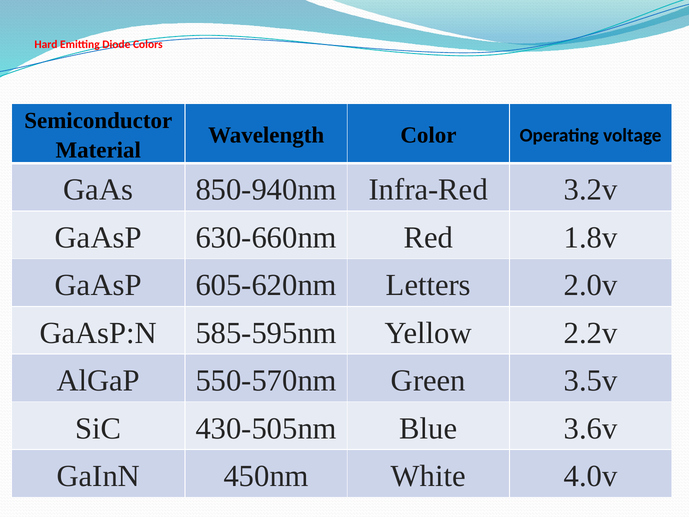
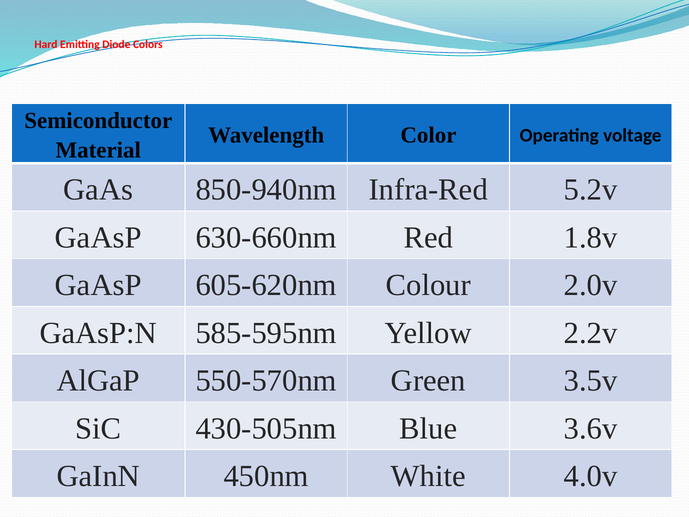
3.2v: 3.2v -> 5.2v (591, 190)
Letters: Letters -> Colour (428, 285)
